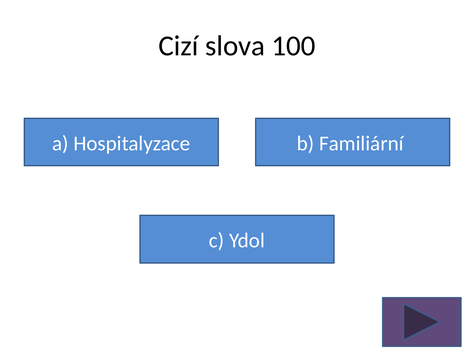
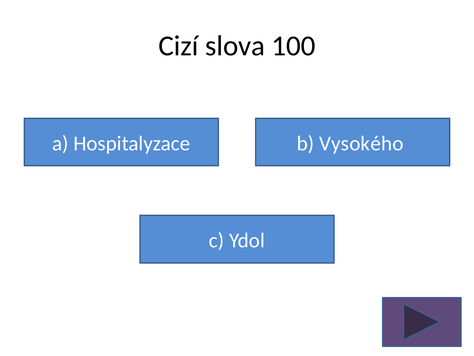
Familiární: Familiární -> Vysokého (361, 143)
